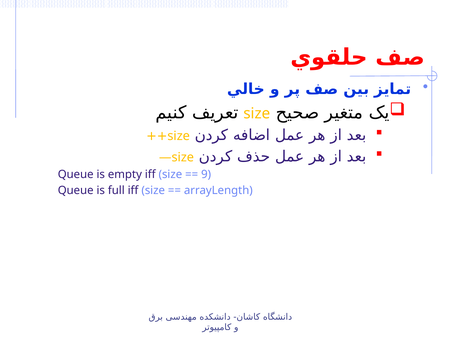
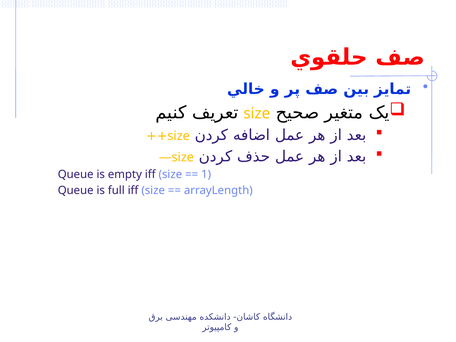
9: 9 -> 1 (206, 175)
